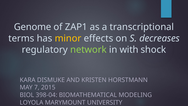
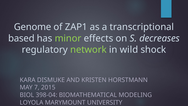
terms: terms -> based (21, 38)
minor colour: yellow -> light green (68, 38)
with: with -> wild (129, 50)
